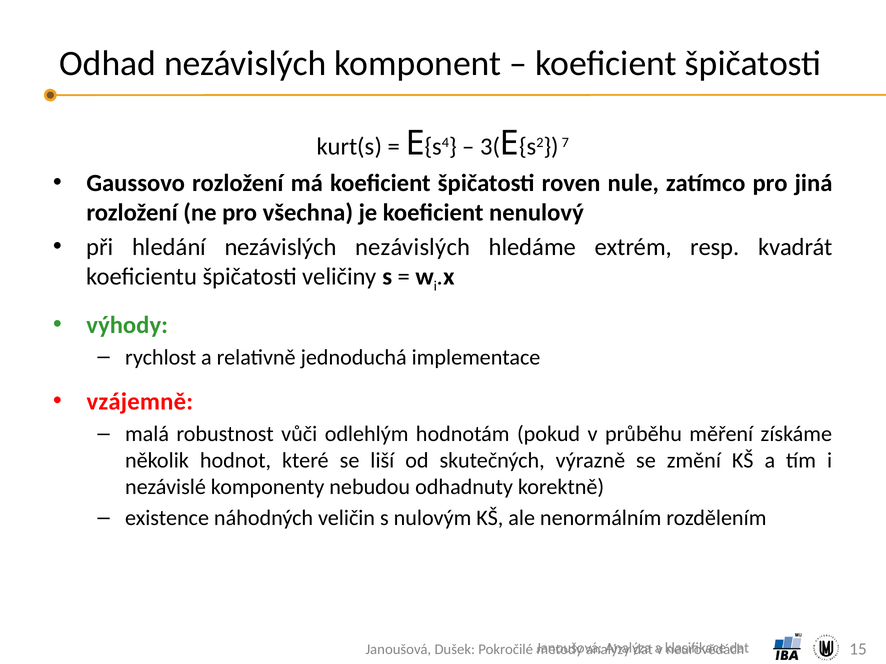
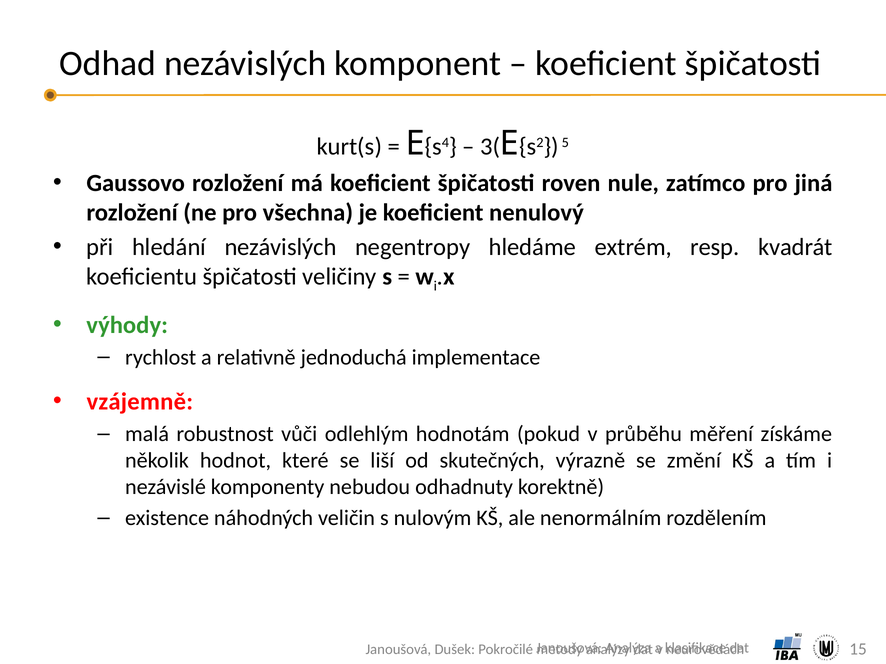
7: 7 -> 5 (565, 143)
nezávislých nezávislých: nezávislých -> negentropy (413, 247)
